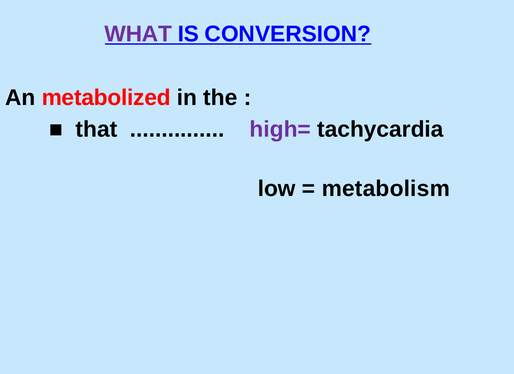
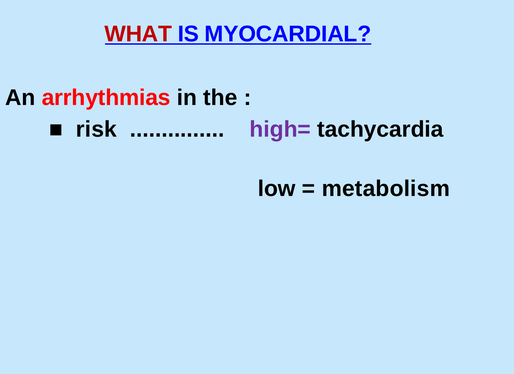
WHAT colour: purple -> red (138, 34)
CONVERSION: CONVERSION -> MYOCARDIAL (288, 34)
metabolized: metabolized -> arrhythmias (106, 98)
that: that -> risk (96, 129)
